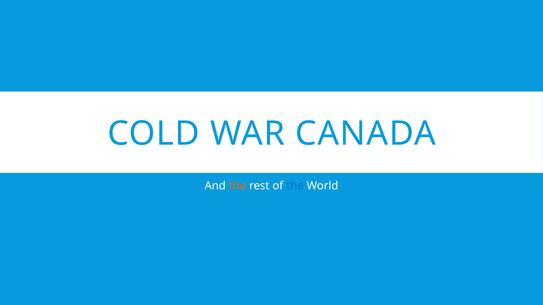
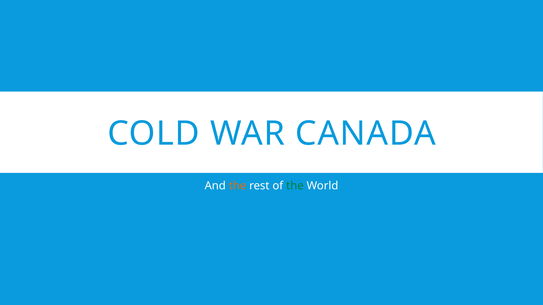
the colour: blue -> green (295, 186)
